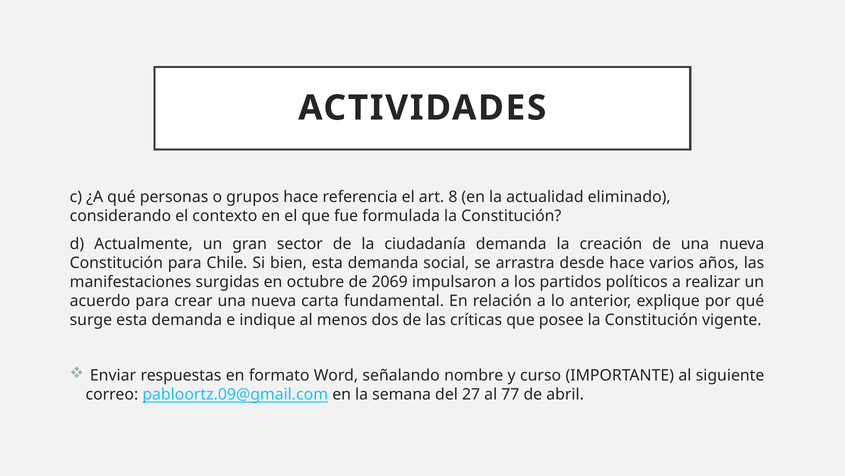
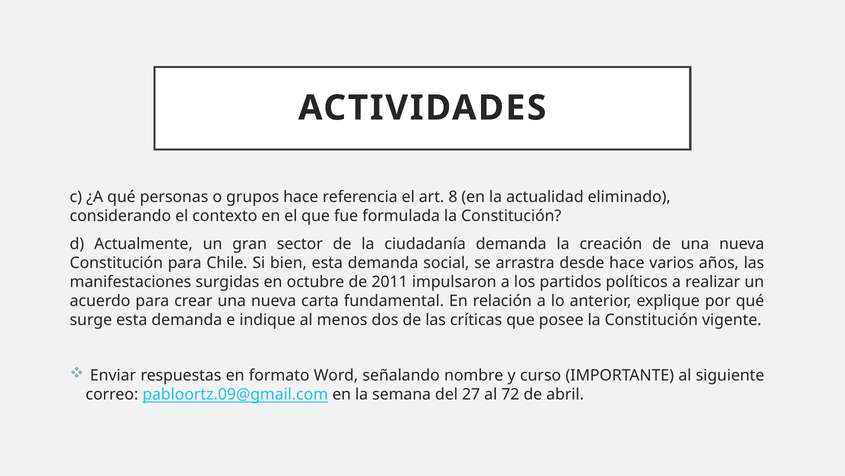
2069: 2069 -> 2011 (390, 281)
77: 77 -> 72 (510, 394)
